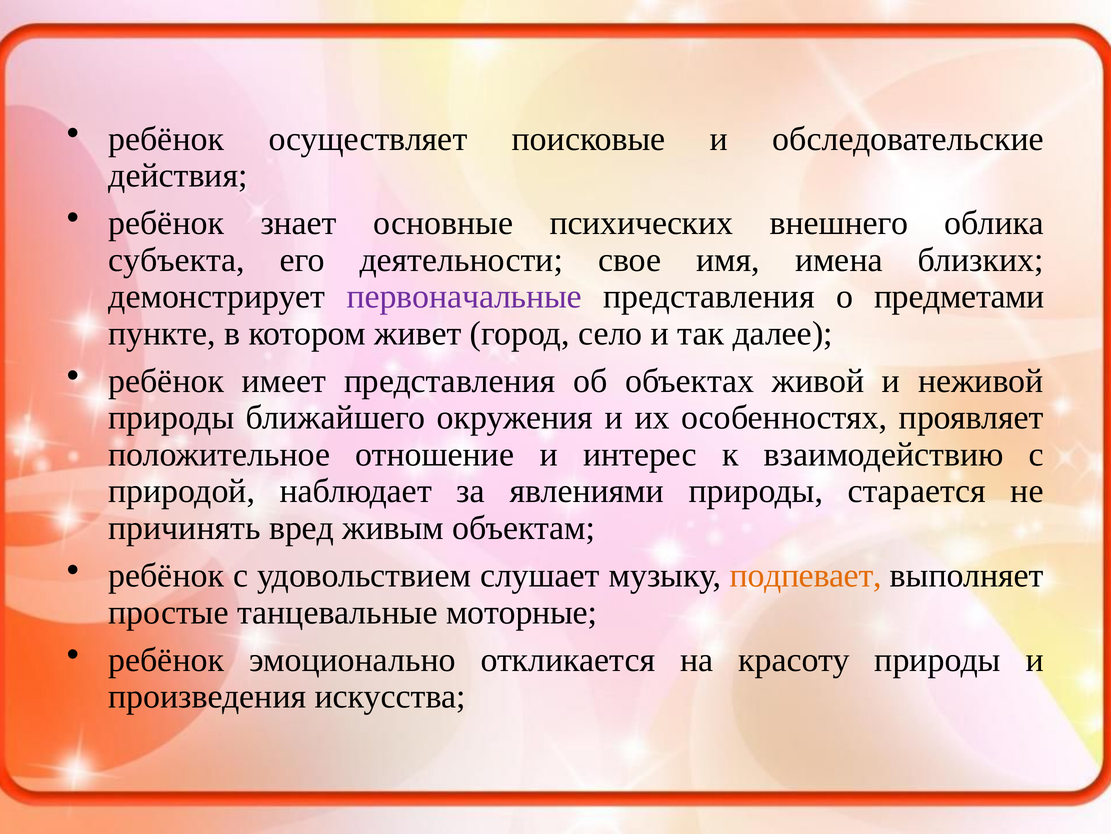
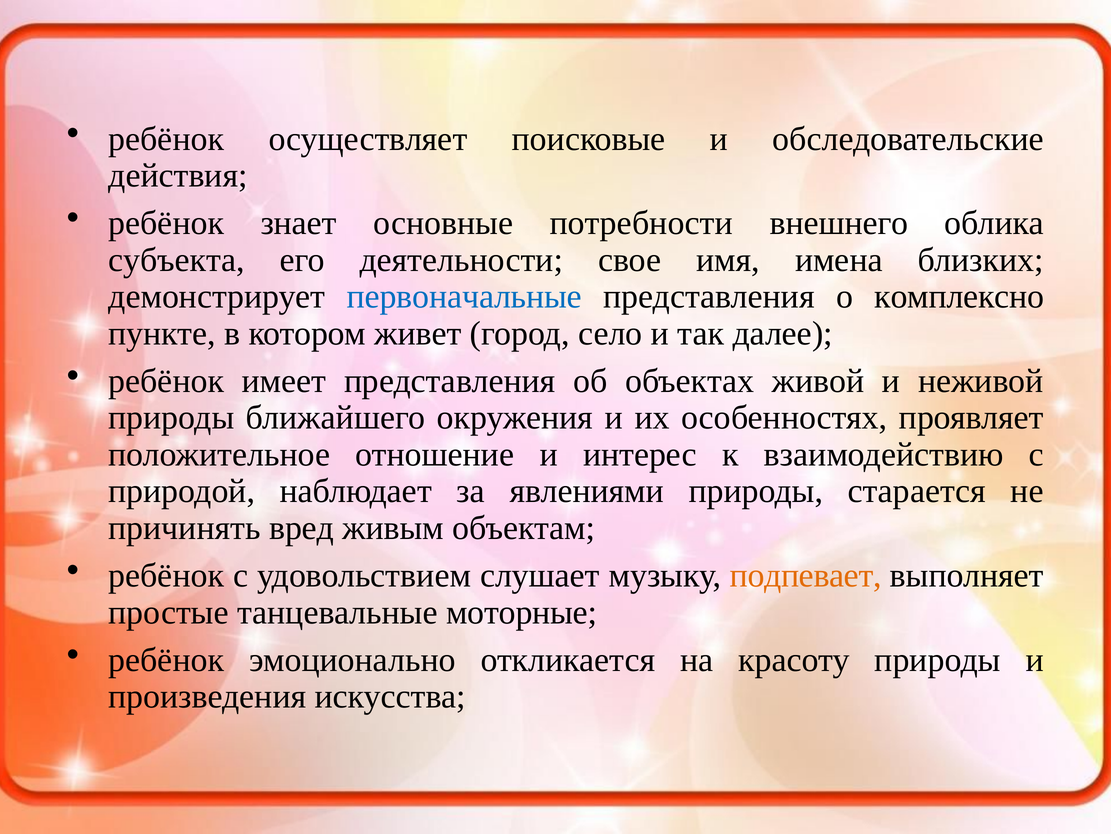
психических: психических -> потребности (641, 223)
первоначальные colour: purple -> blue (464, 296)
предметами: предметами -> комплексно (959, 296)
